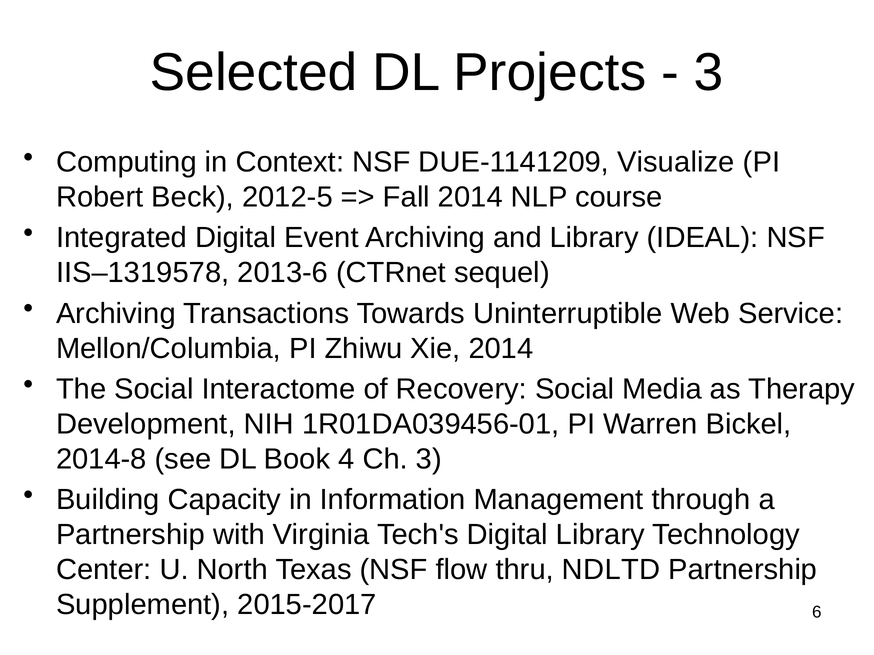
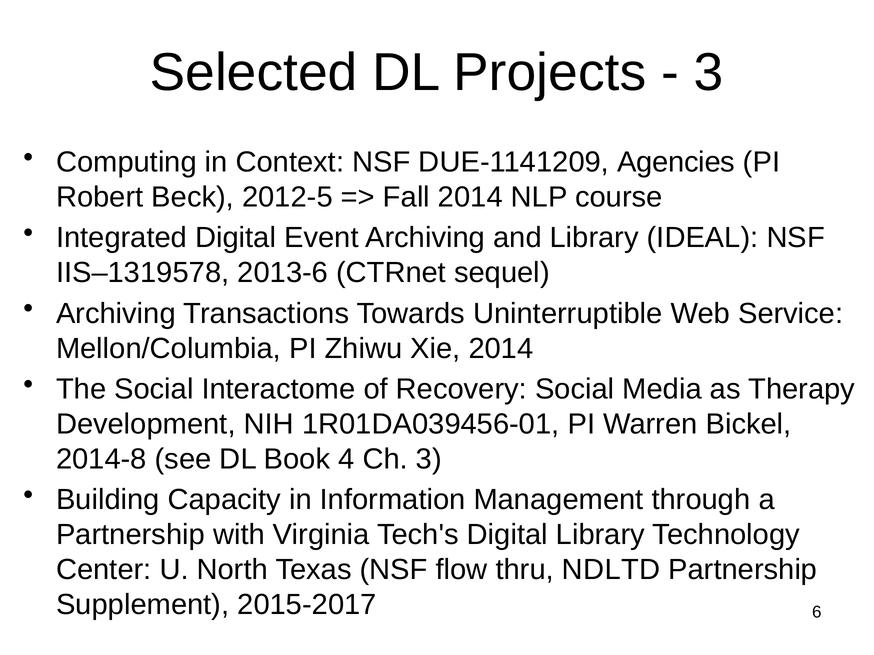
Visualize: Visualize -> Agencies (676, 162)
